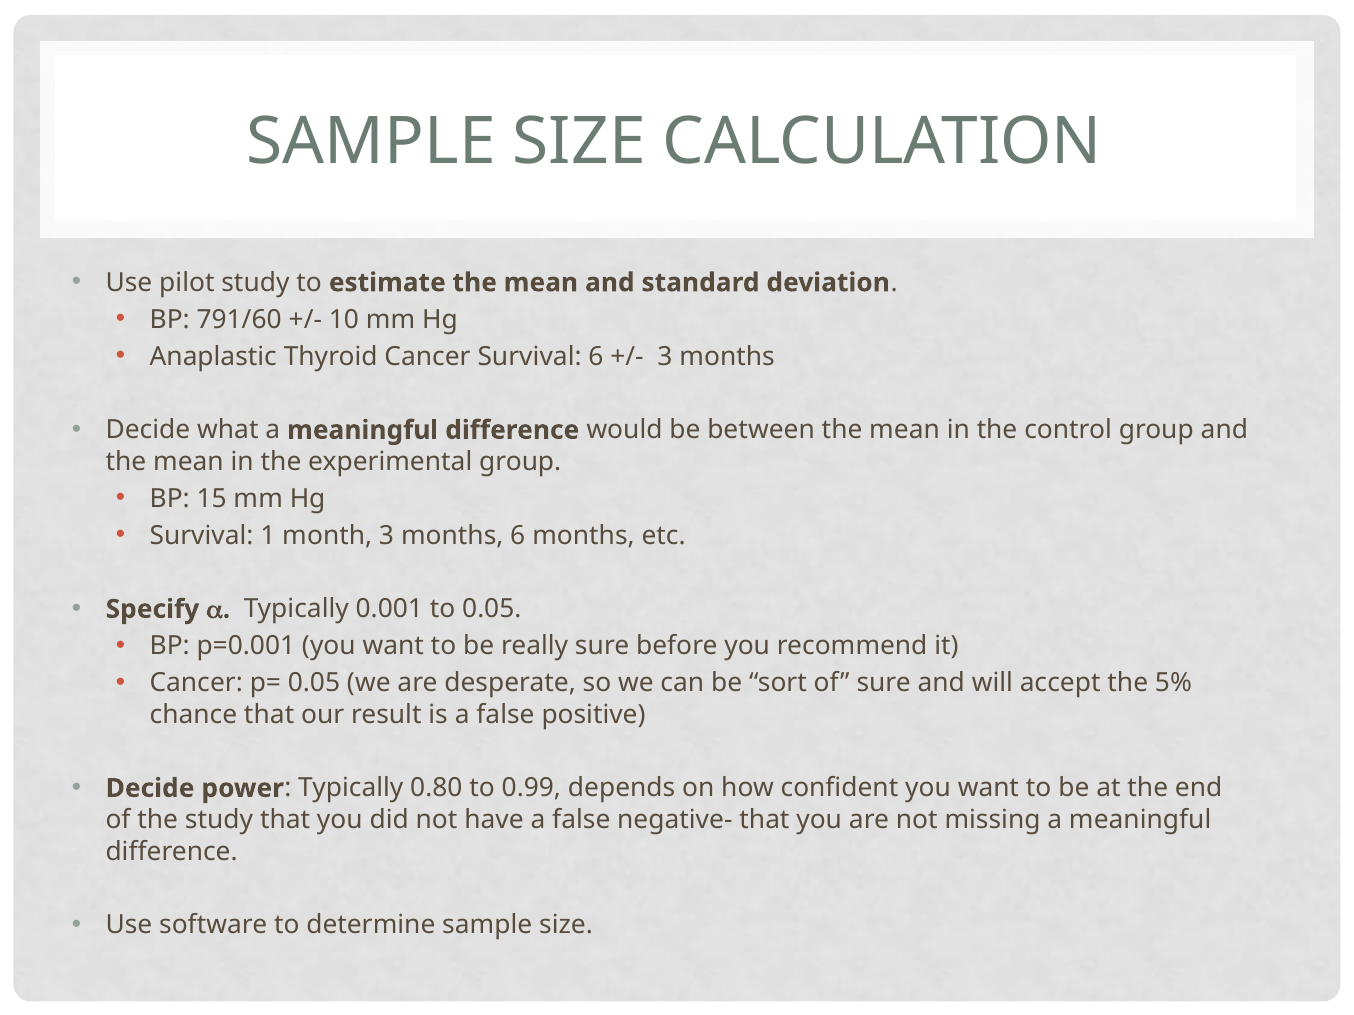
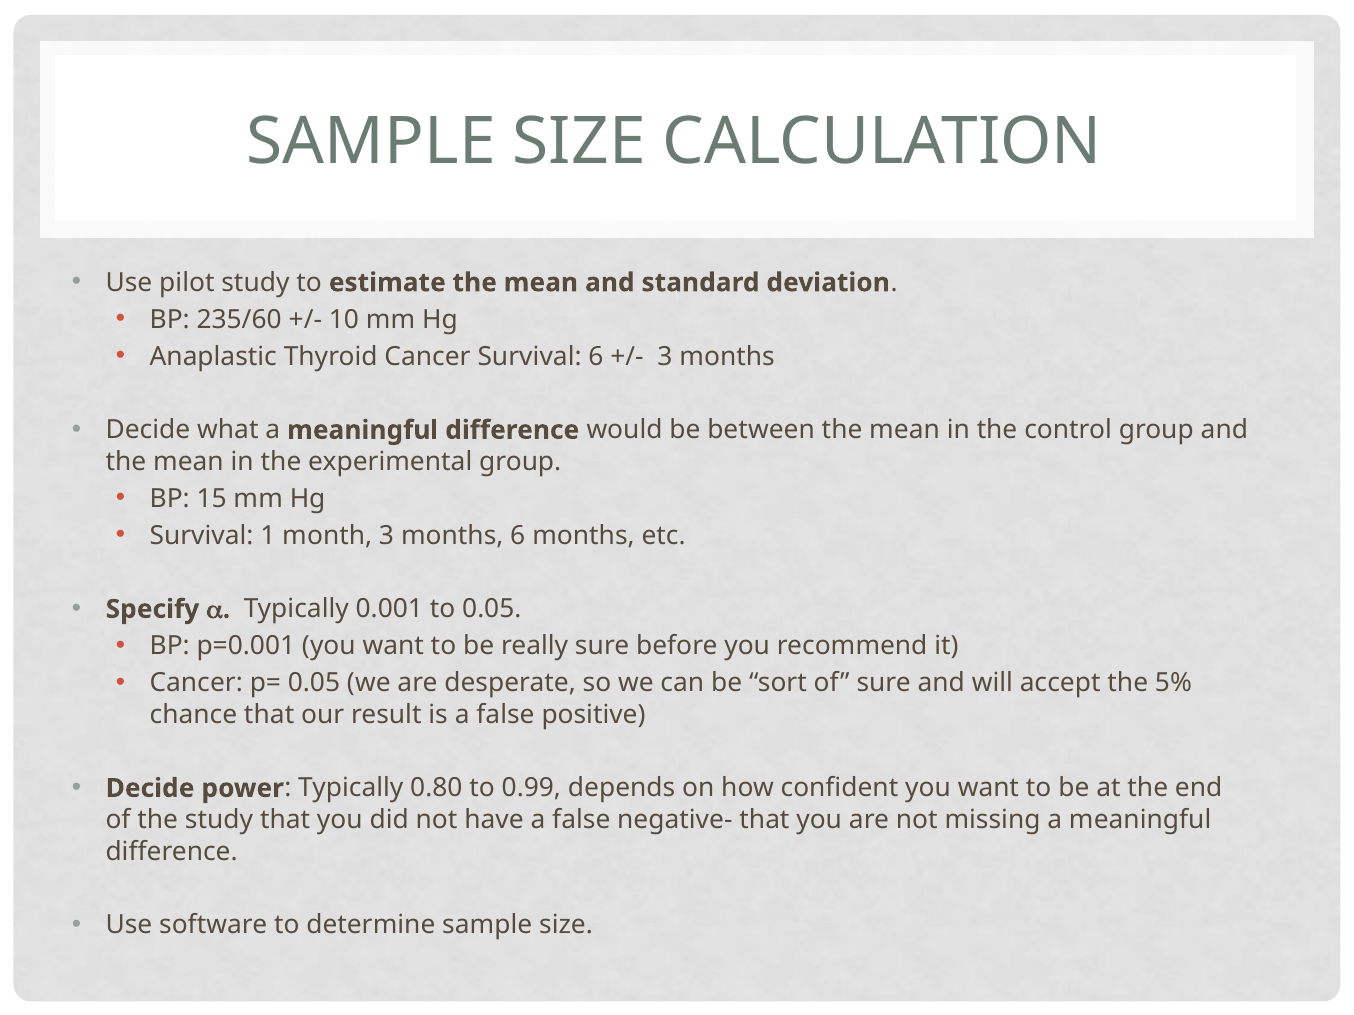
791/60: 791/60 -> 235/60 (239, 320)
